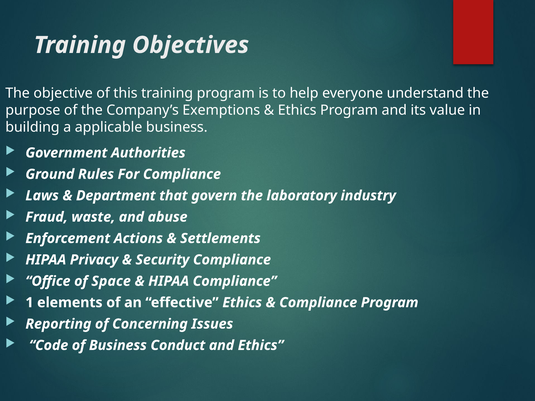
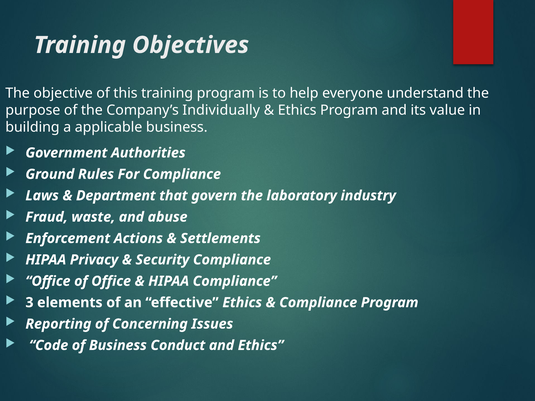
Exemptions: Exemptions -> Individually (221, 110)
of Space: Space -> Office (111, 281)
1: 1 -> 3 (29, 303)
